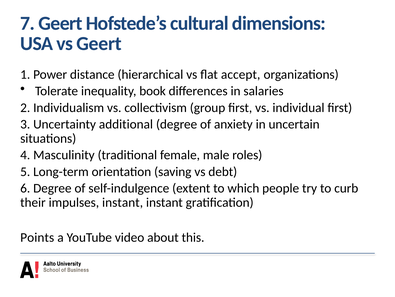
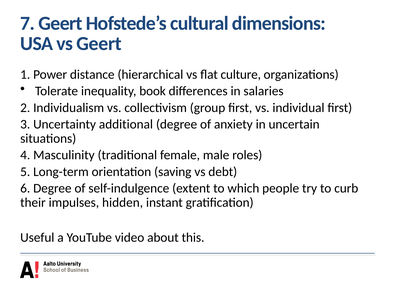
accept: accept -> culture (241, 74)
impulses instant: instant -> hidden (123, 202)
Points: Points -> Useful (37, 237)
